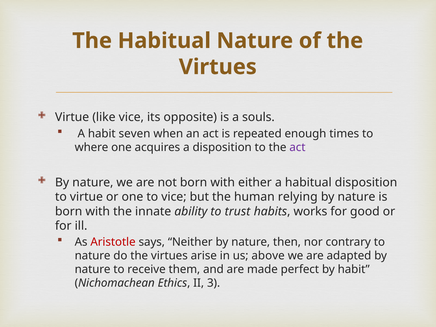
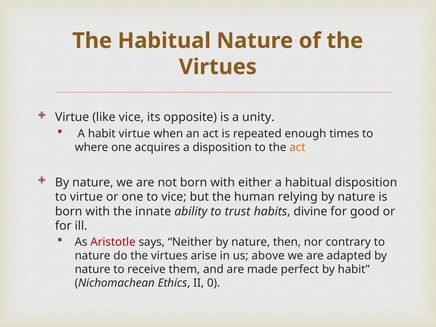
souls: souls -> unity (258, 117)
habit seven: seven -> virtue (134, 134)
act colour: purple -> orange (297, 147)
works: works -> divine (310, 211)
3: 3 -> 0 (214, 283)
